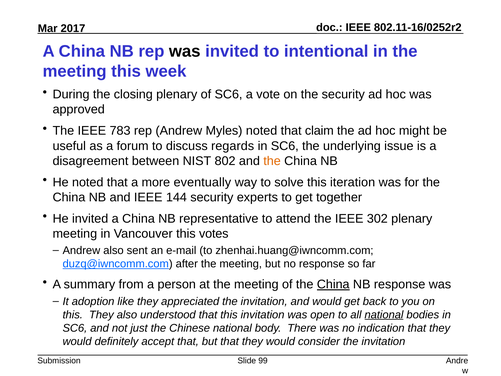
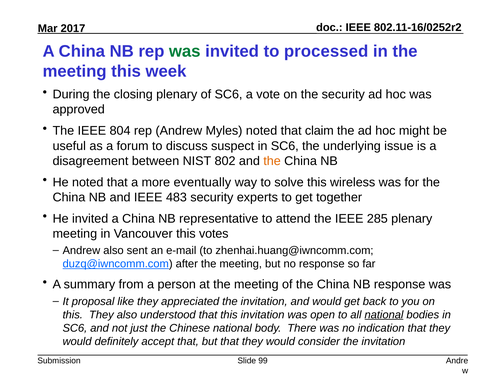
was colour: black -> green (185, 51)
intentional: intentional -> processed (326, 51)
783: 783 -> 804 (120, 131)
regards: regards -> suspect (233, 146)
iteration: iteration -> wireless (353, 182)
144: 144 -> 483 (176, 197)
302: 302 -> 285 (377, 218)
China underline: present -> none (333, 284)
adoption: adoption -> proposal (93, 301)
